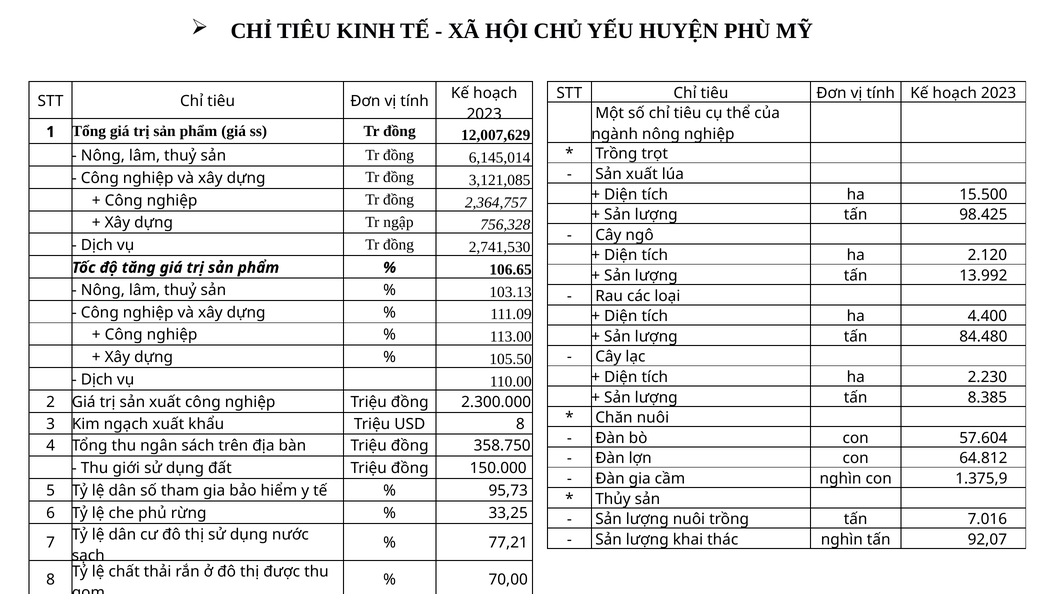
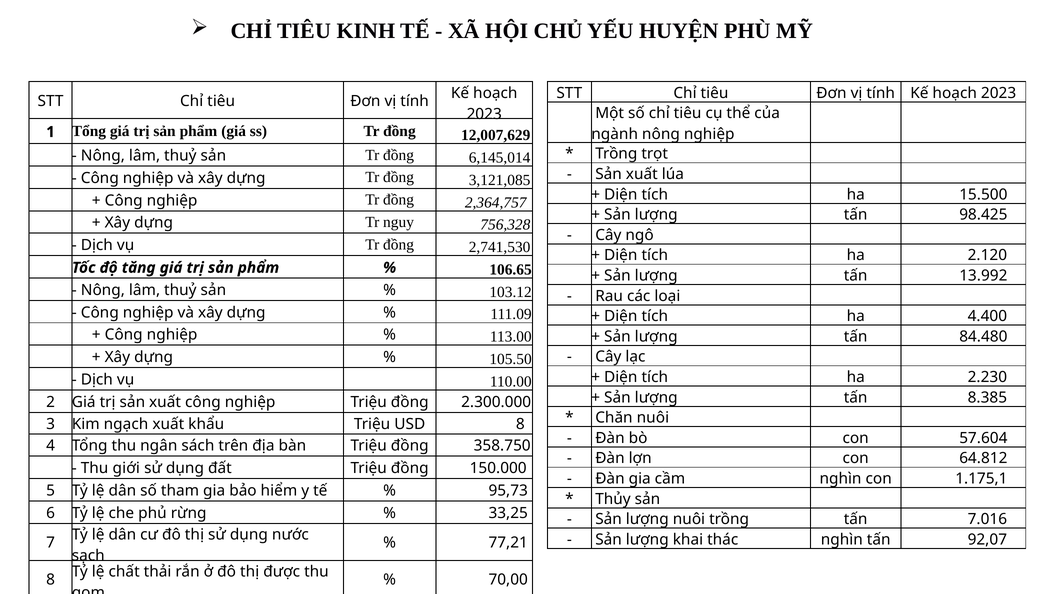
ngập: ngập -> nguy (399, 222)
103.13: 103.13 -> 103.12 (511, 292)
1.375,9: 1.375,9 -> 1.175,1 (981, 478)
